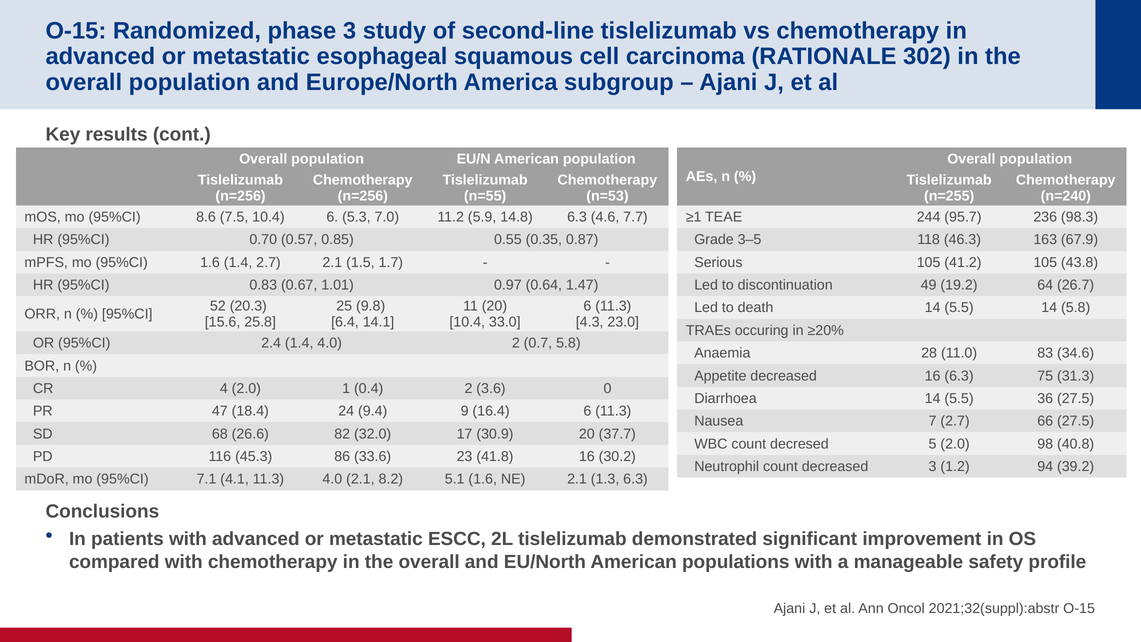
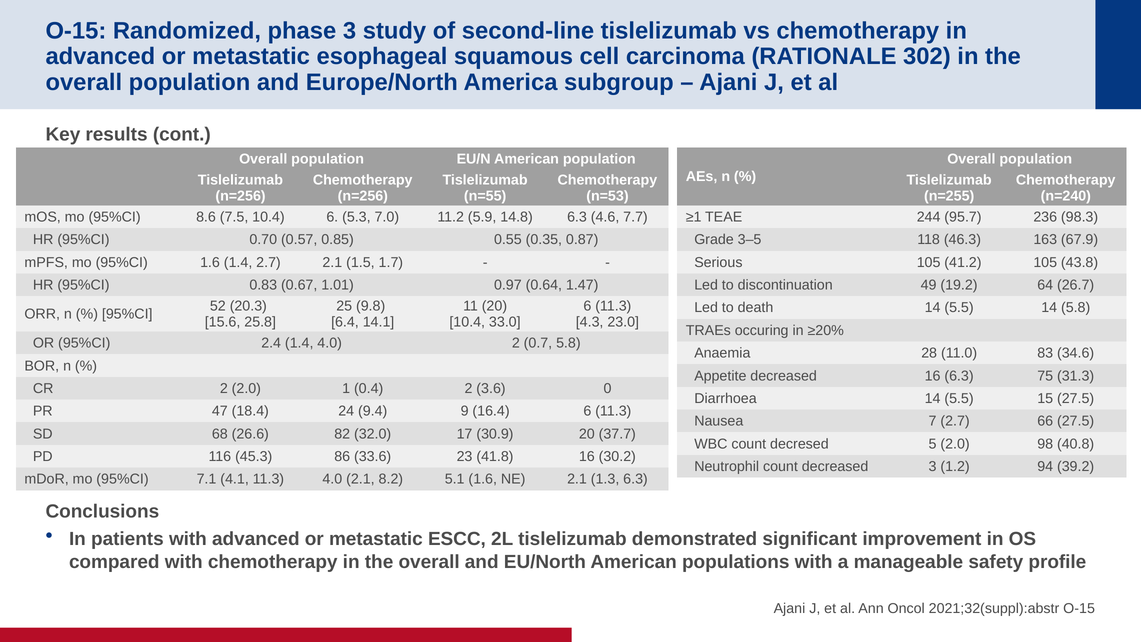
CR 4: 4 -> 2 (224, 388)
36: 36 -> 15 (1045, 398)
